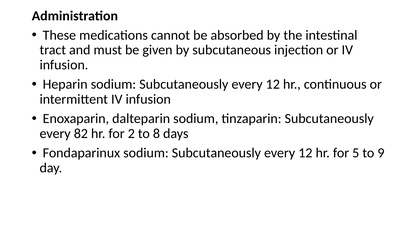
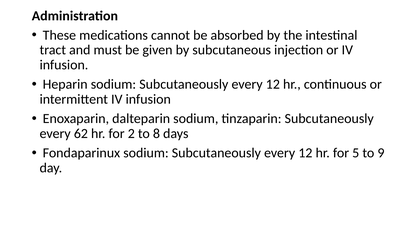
82: 82 -> 62 (81, 134)
